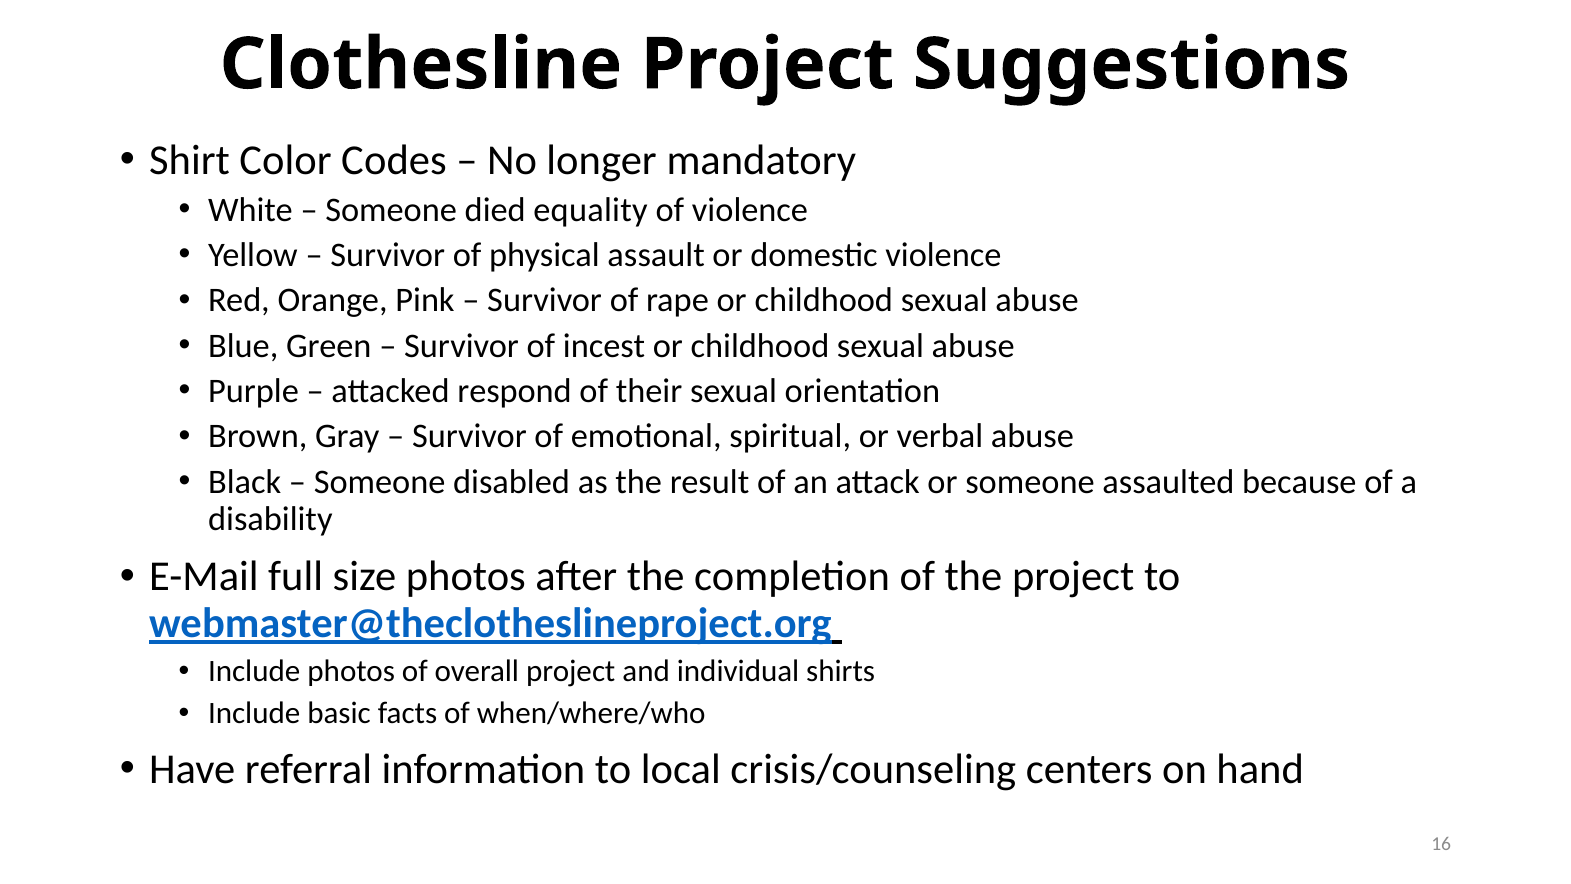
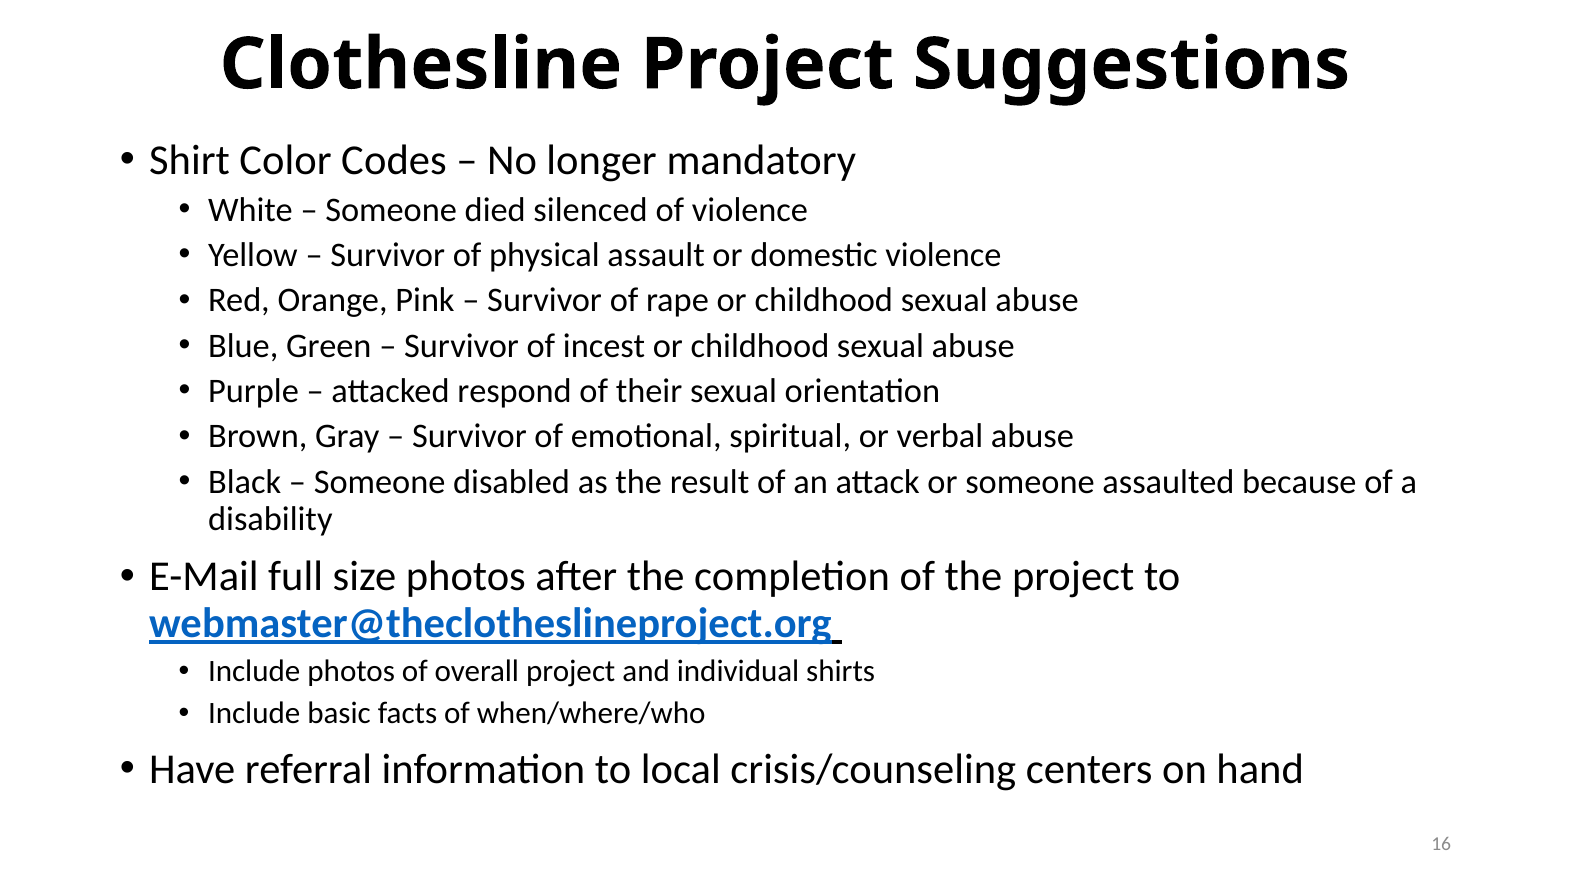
equality: equality -> silenced (591, 210)
